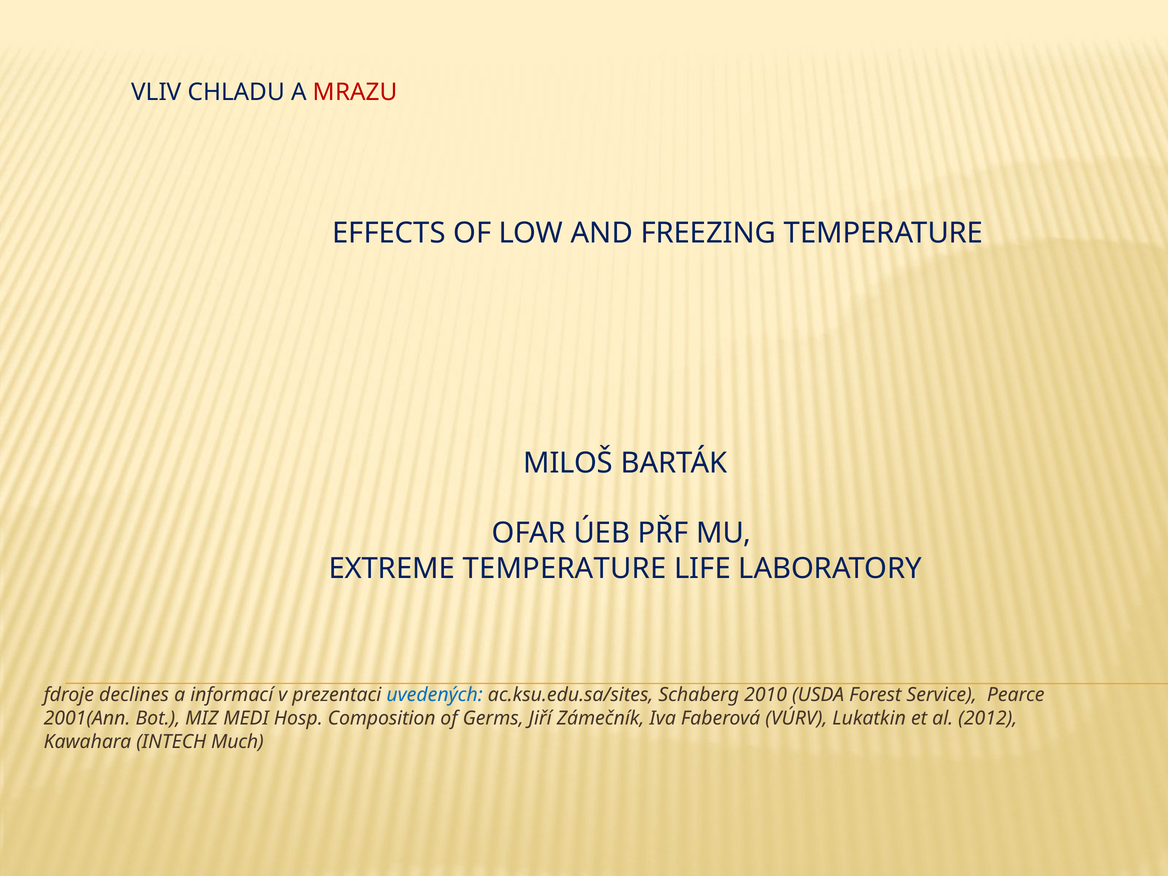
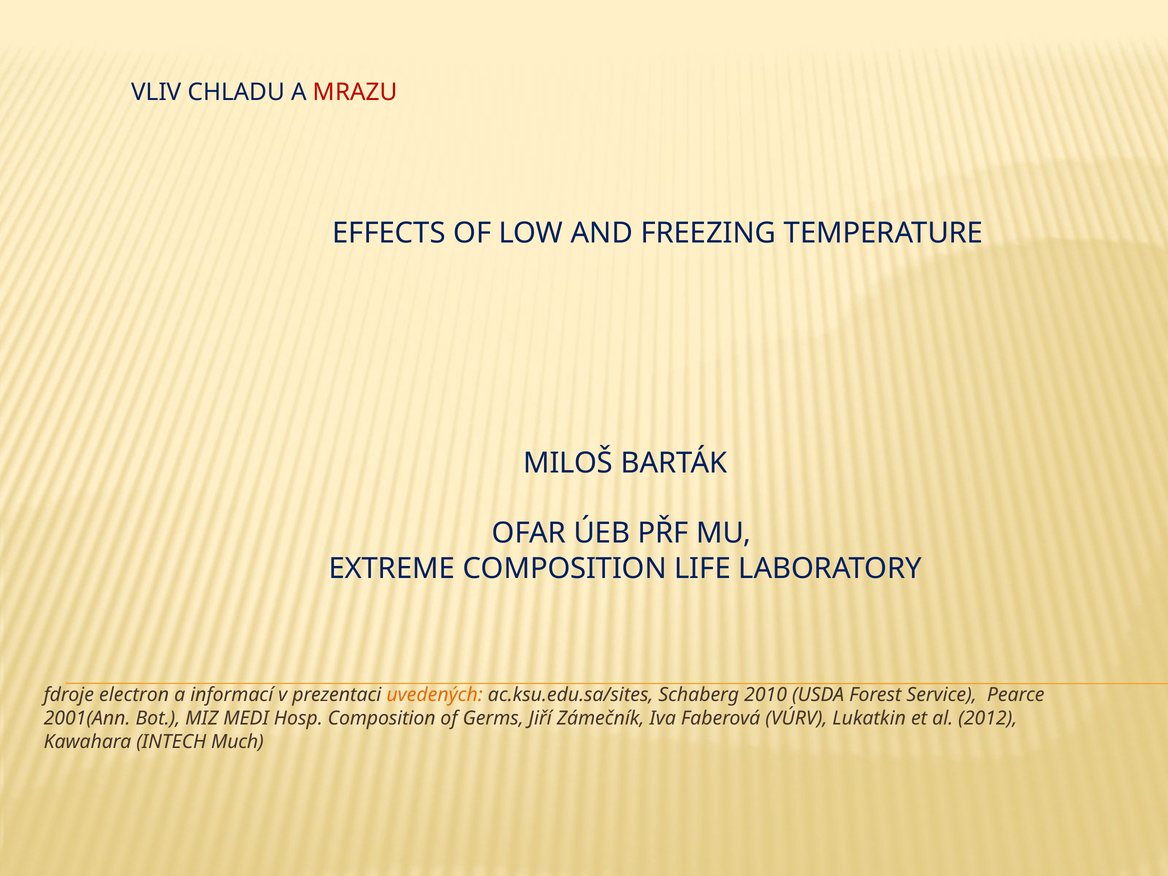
EXTREME TEMPERATURE: TEMPERATURE -> COMPOSITION (565, 568)
declines: declines -> electron (134, 695)
uvedených colour: blue -> orange (435, 695)
